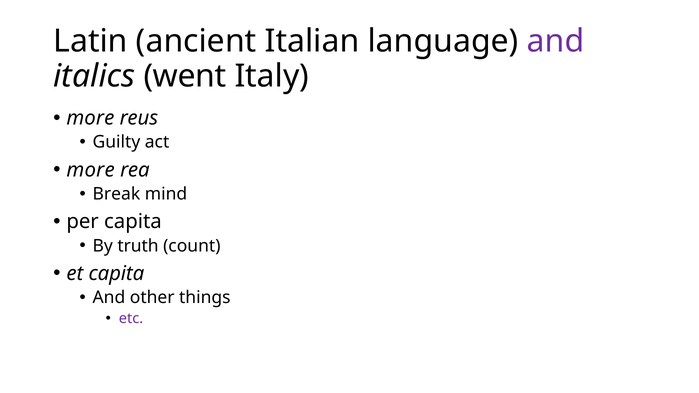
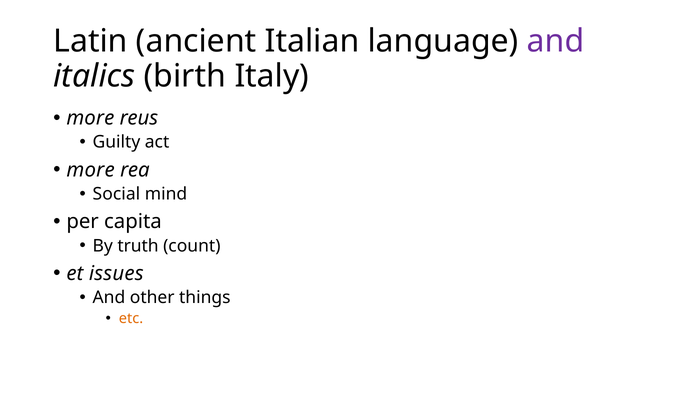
went: went -> birth (185, 76)
Break: Break -> Social (116, 194)
et capita: capita -> issues (116, 274)
etc colour: purple -> orange (131, 319)
